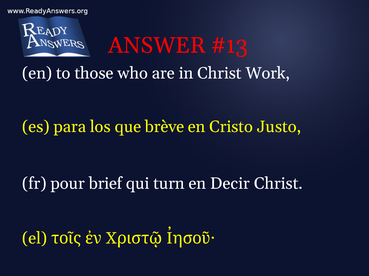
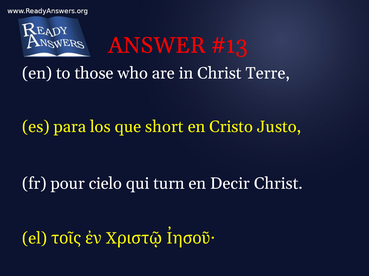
Work: Work -> Terre (268, 74)
brève: brève -> short (164, 127)
brief: brief -> cielo (105, 184)
